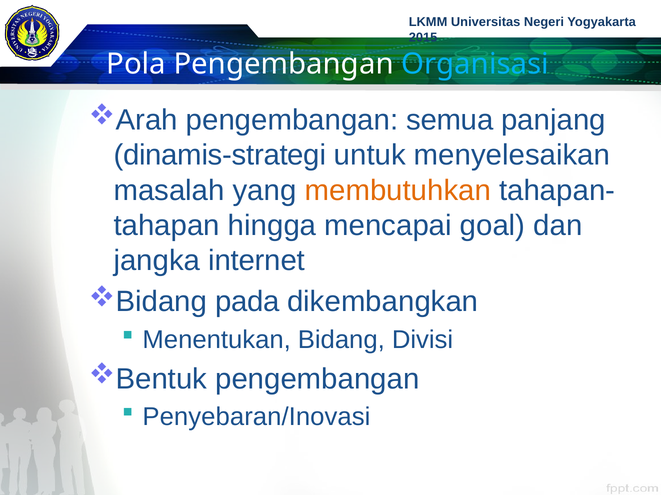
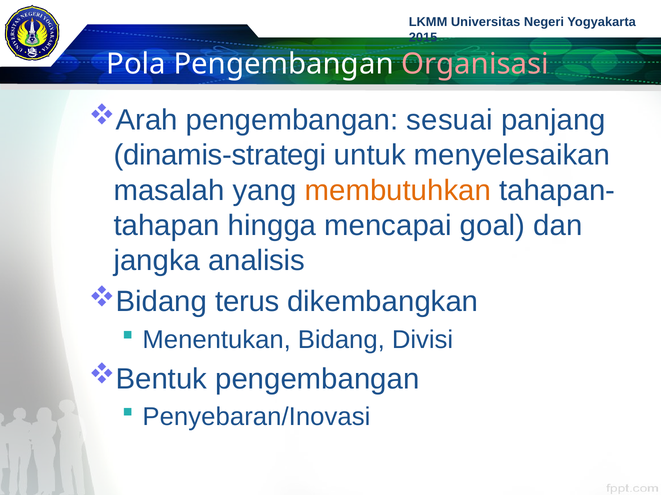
Organisasi colour: light blue -> pink (475, 64)
semua: semua -> sesuai (450, 120)
internet: internet -> analisis (257, 261)
pada: pada -> terus (247, 302)
